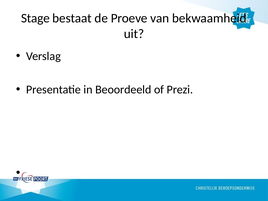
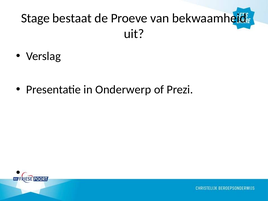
Beoordeeld: Beoordeeld -> Onderwerp (123, 90)
